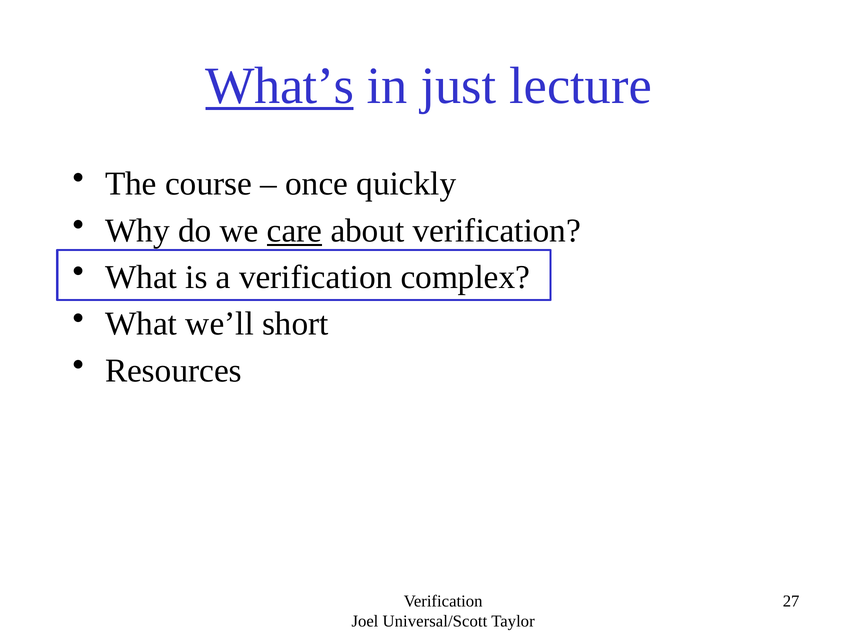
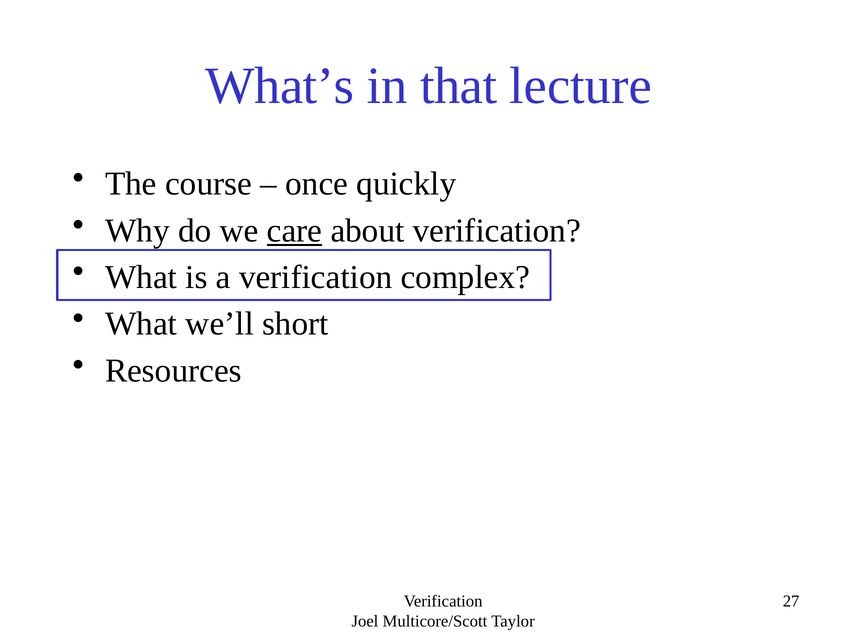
What’s underline: present -> none (280, 86)
just: just -> that (459, 86)
Universal/Scott: Universal/Scott -> Multicore/Scott (435, 622)
